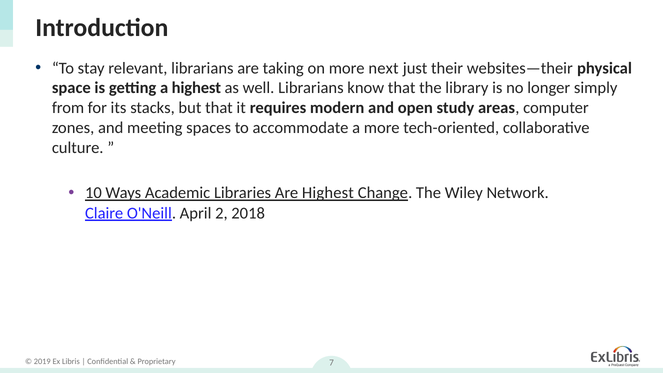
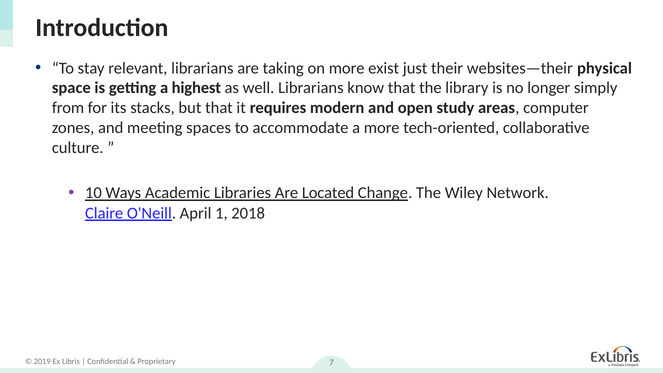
next: next -> exist (384, 68)
Are Highest: Highest -> Located (328, 193)
2: 2 -> 1 (221, 213)
